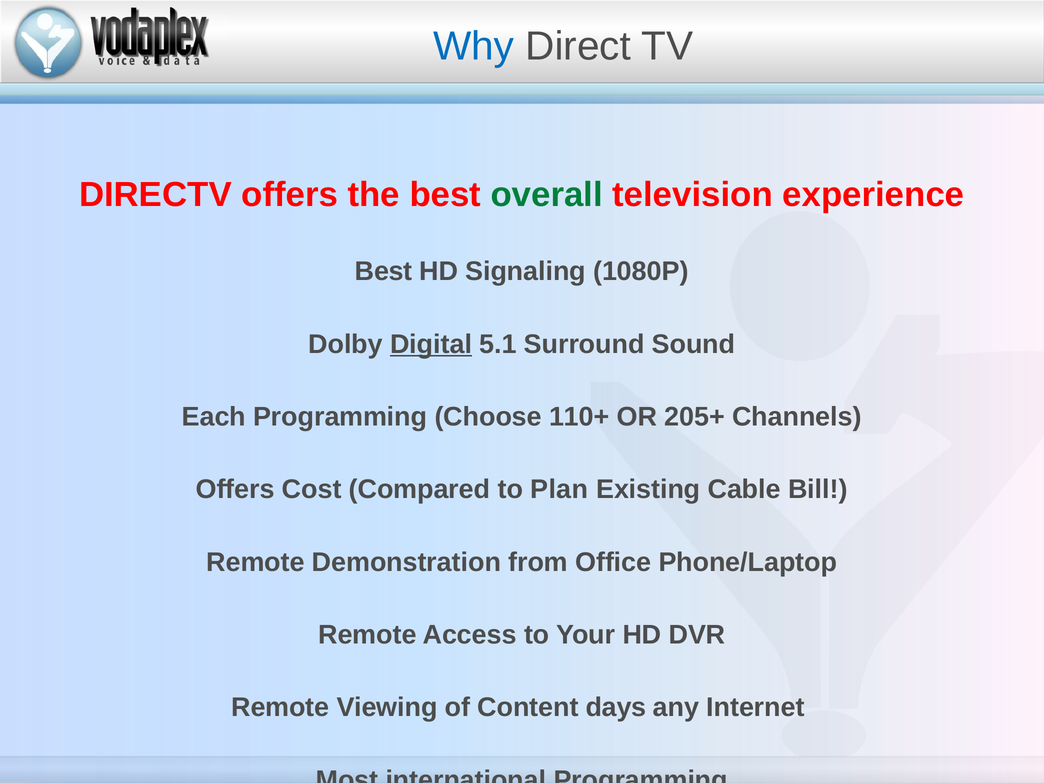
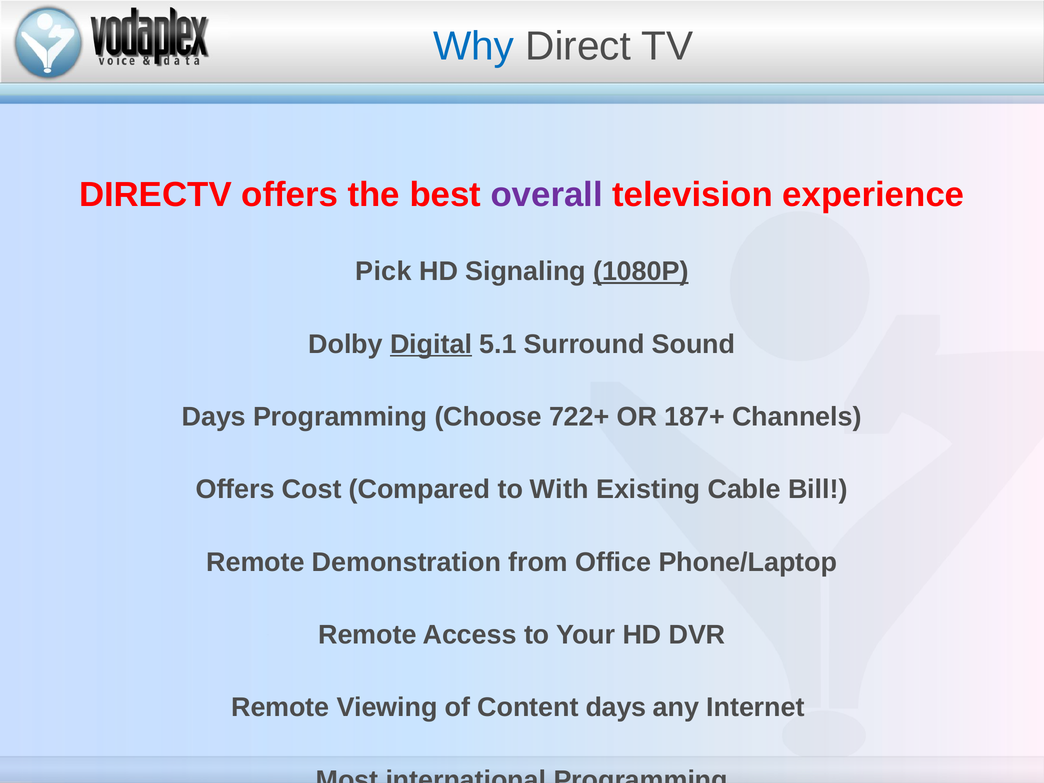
overall colour: green -> purple (547, 195)
Best: Best -> Pick (383, 271)
1080P underline: none -> present (641, 271)
Each: Each -> Days (214, 417)
110+: 110+ -> 722+ (579, 417)
205+: 205+ -> 187+ (695, 417)
Plan: Plan -> With (559, 489)
